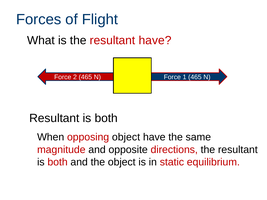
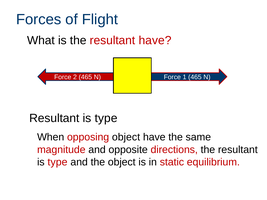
both: both -> type (106, 118)
both: both -> type (57, 162)
